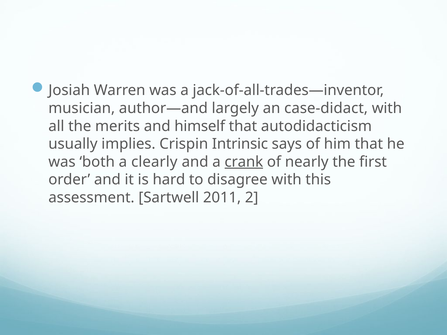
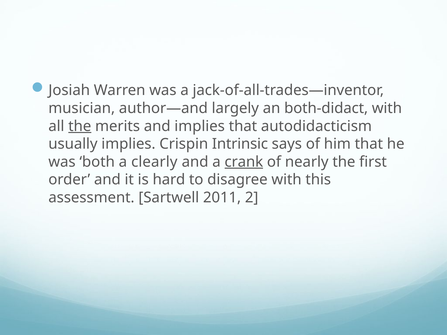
case-didact: case-didact -> both-didact (326, 108)
the underline: none -> present (80, 126)
and himself: himself -> implies (200, 126)
